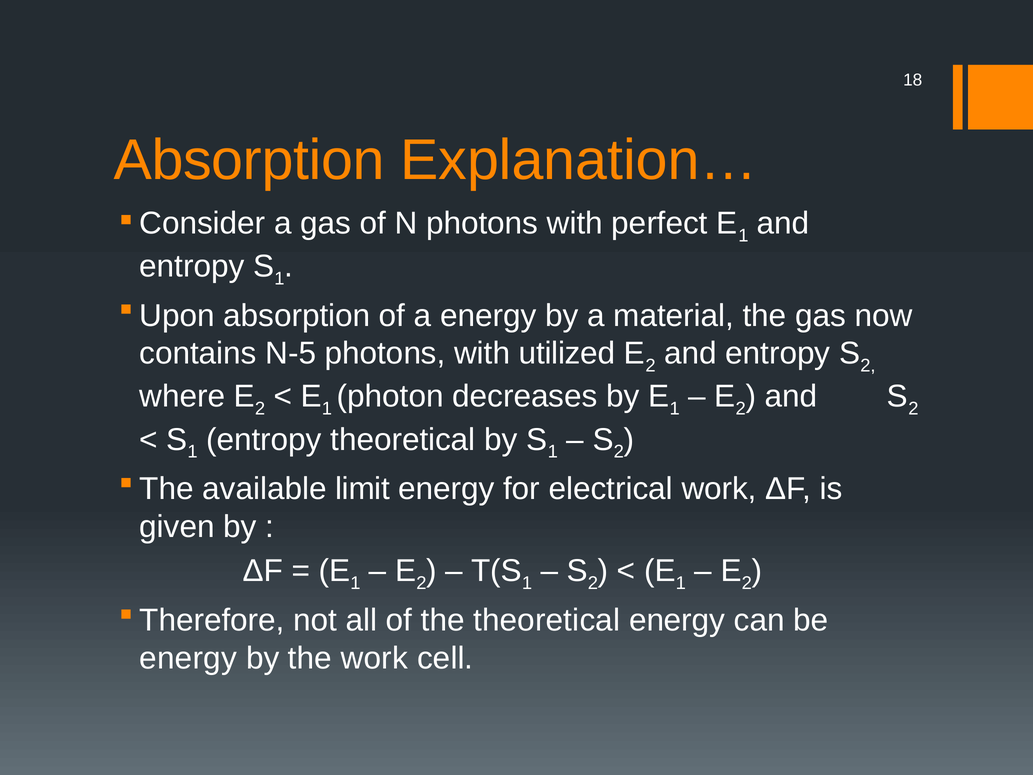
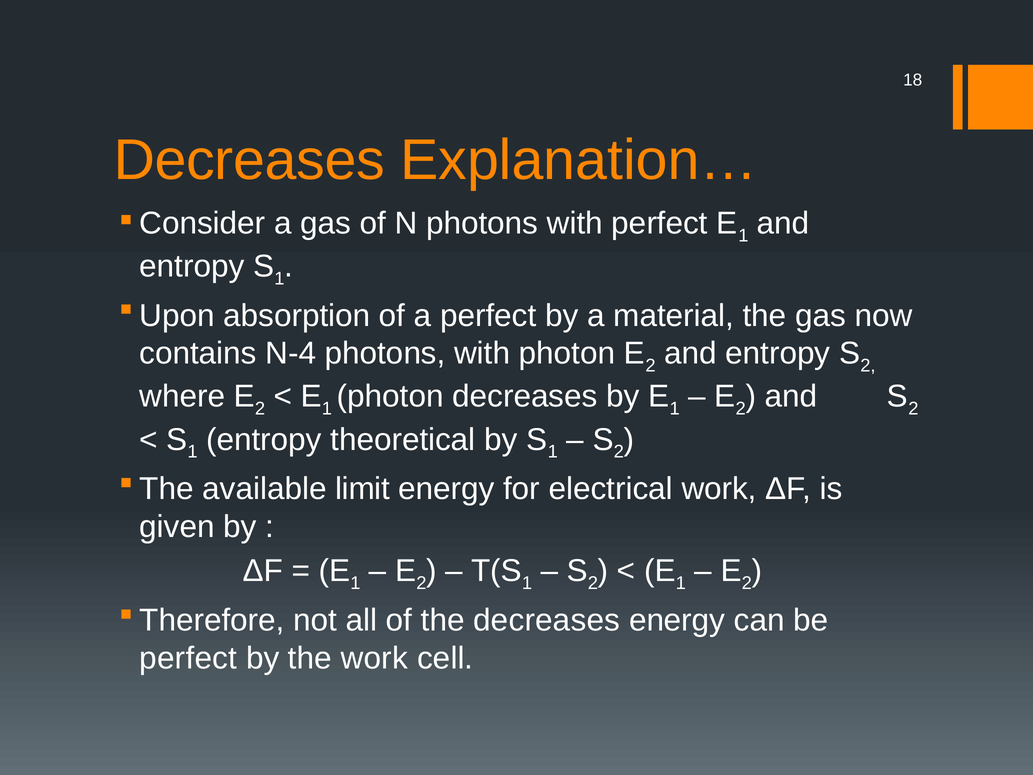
Absorption: Absorption -> Decreases (249, 160)
a energy: energy -> perfect (488, 316)
N-5: N-5 -> N-4 (291, 353)
with utilized: utilized -> photon (567, 353)
the theoretical: theoretical -> decreases (547, 620)
energy: energy -> perfect (188, 658)
